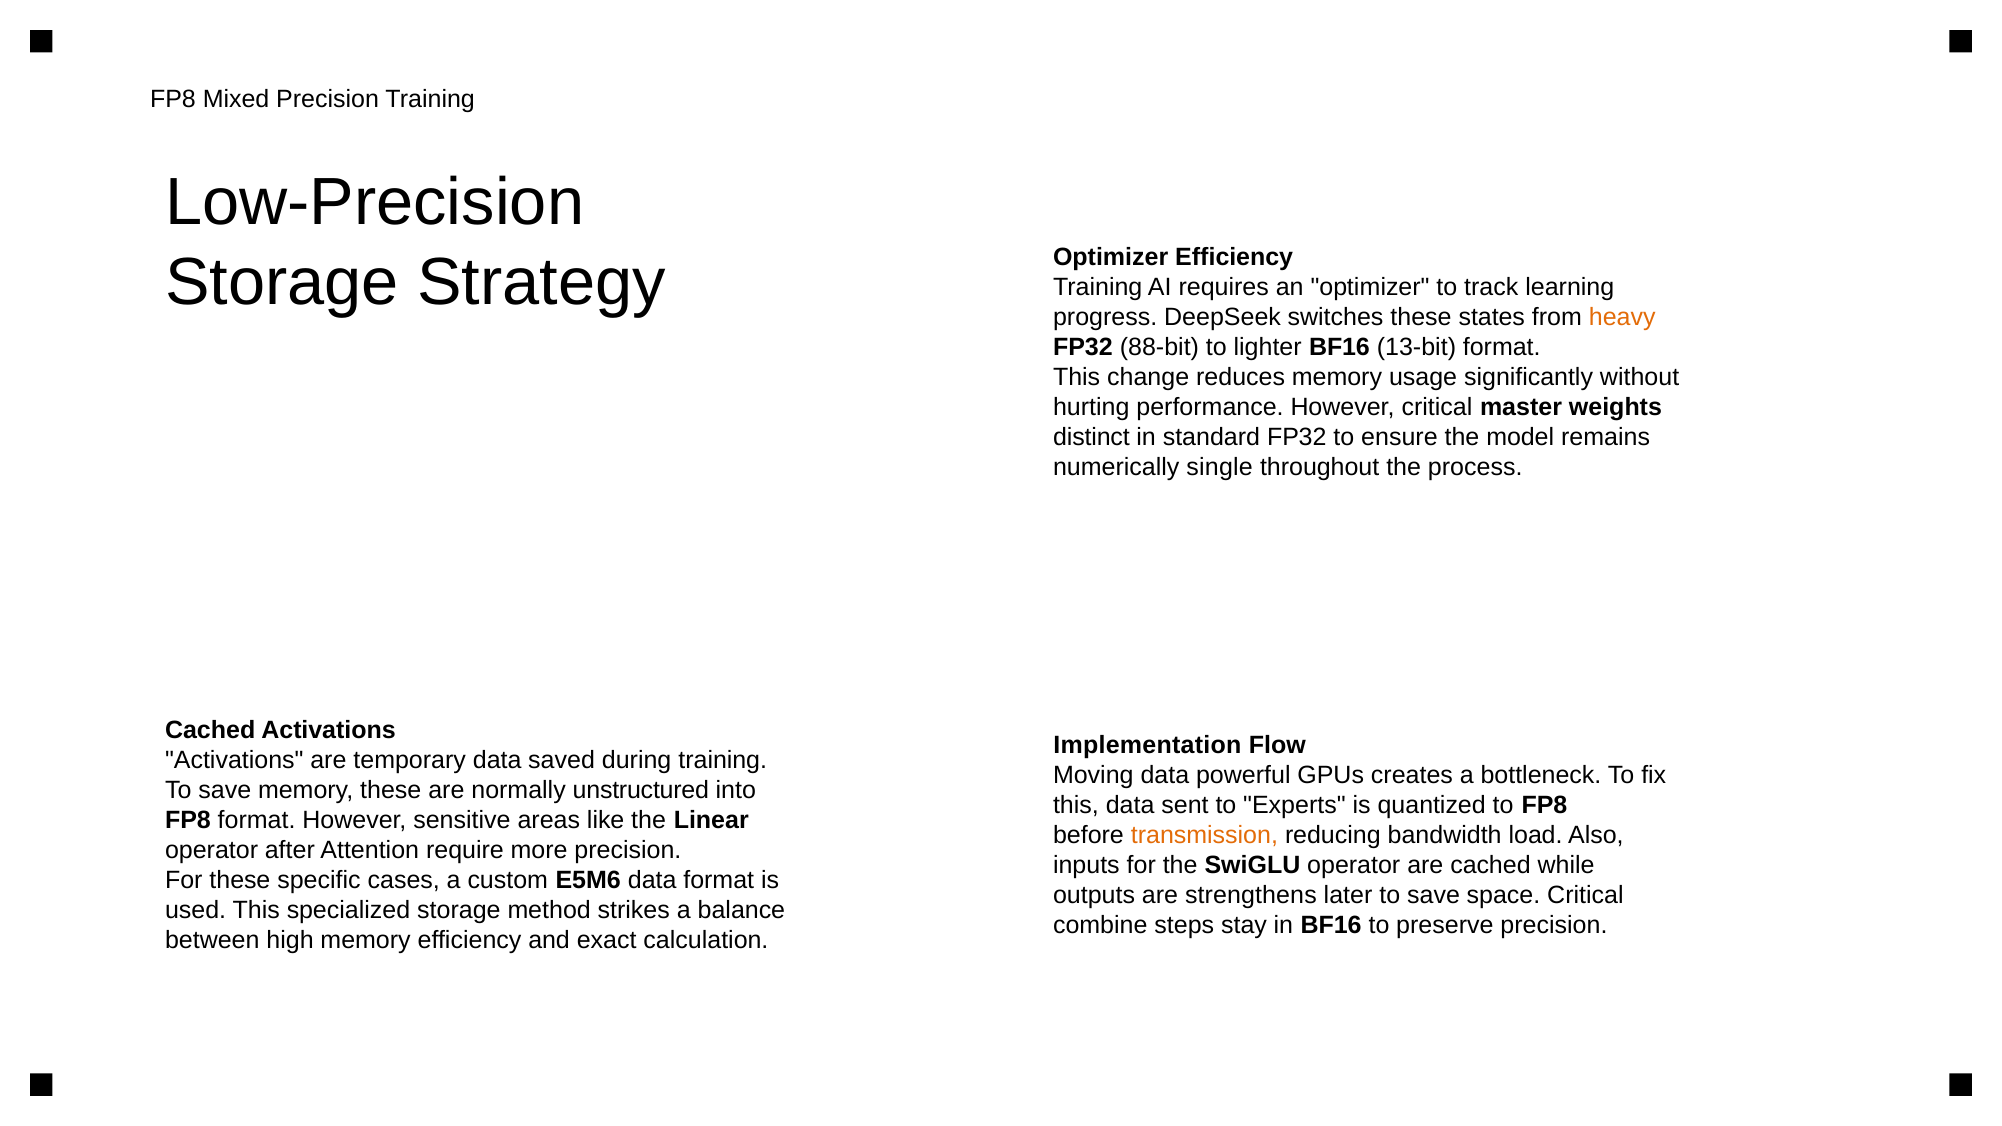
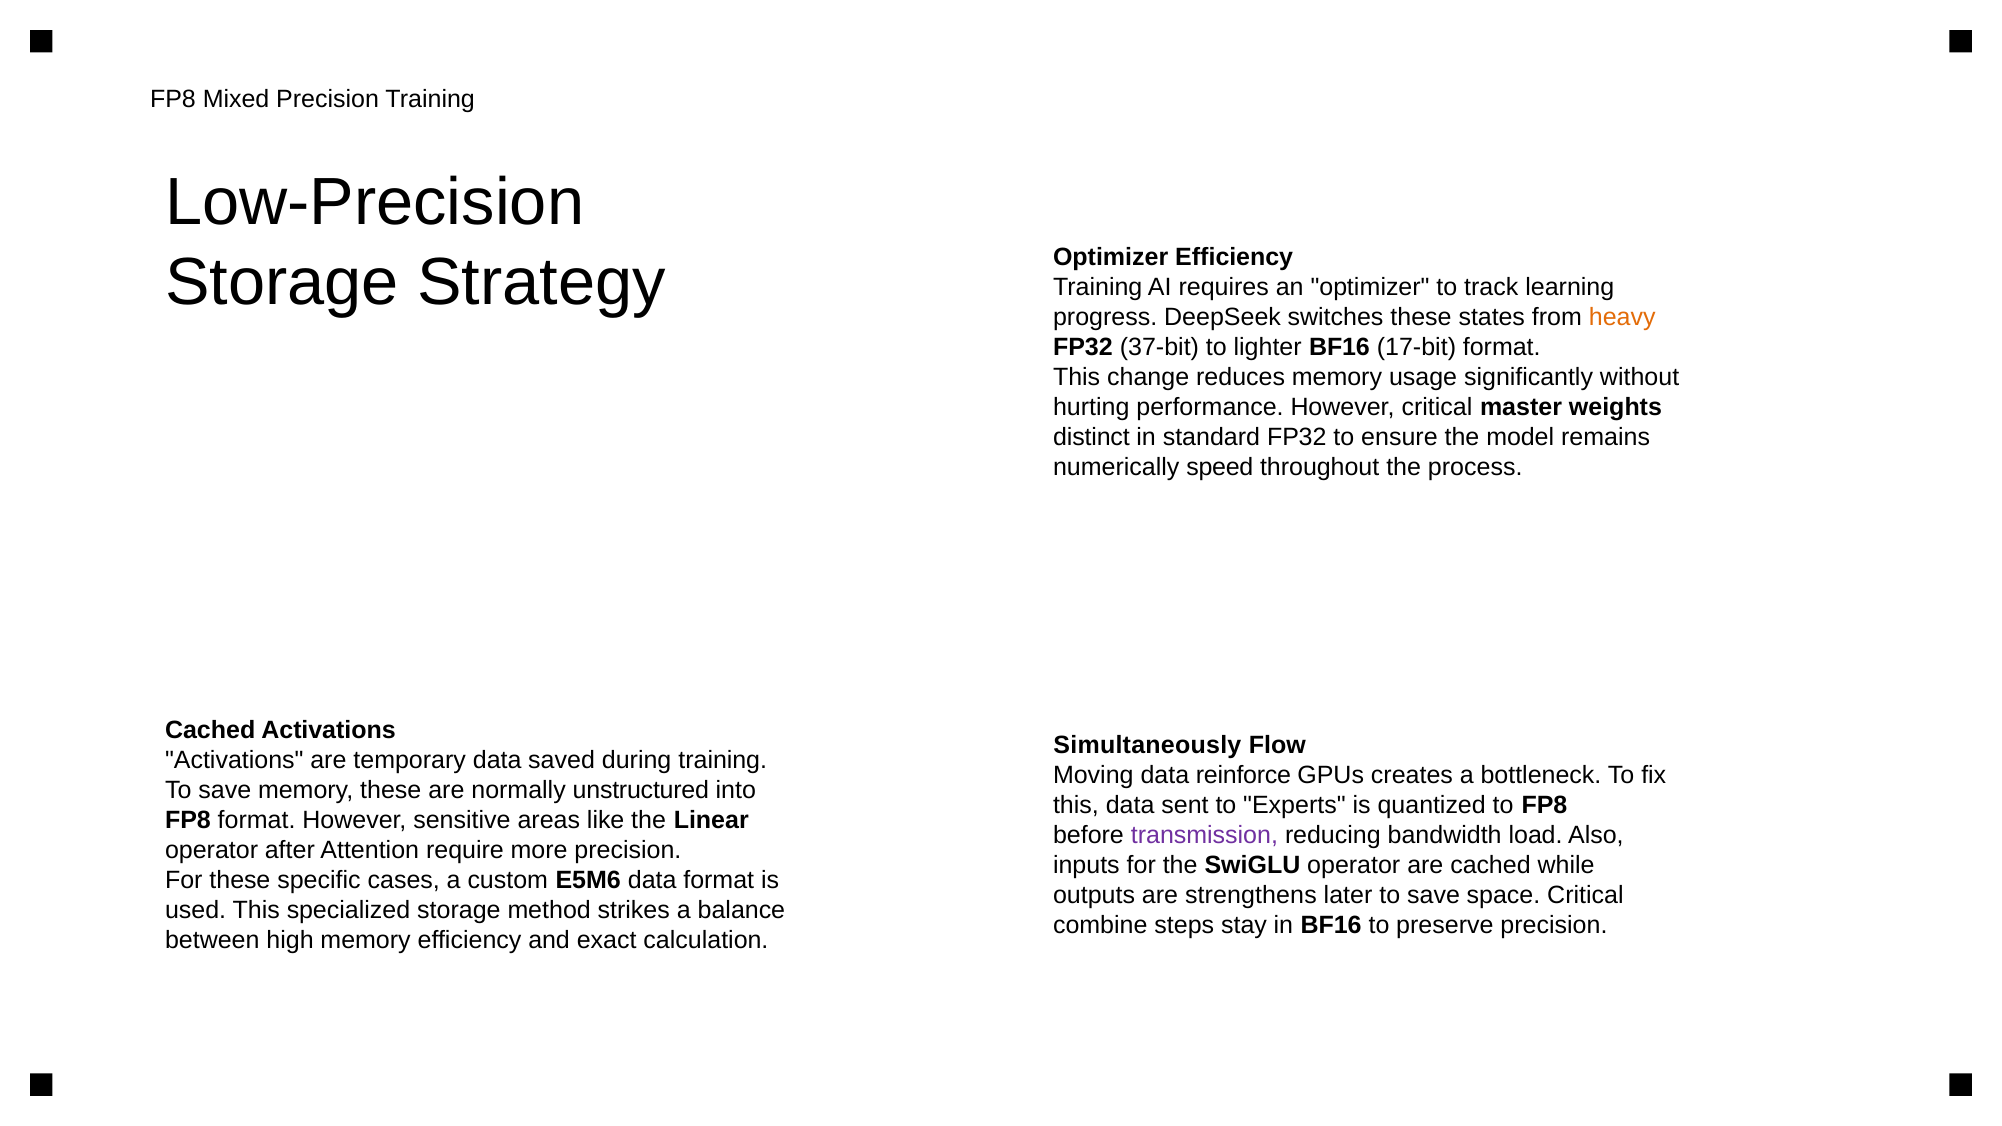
88-bit: 88-bit -> 37-bit (1159, 347)
13-bit: 13-bit -> 17-bit (1416, 347)
single: single -> speed (1220, 467)
Implementation: Implementation -> Simultaneously (1147, 745)
powerful: powerful -> reinforce (1243, 775)
transmission colour: orange -> purple (1204, 835)
